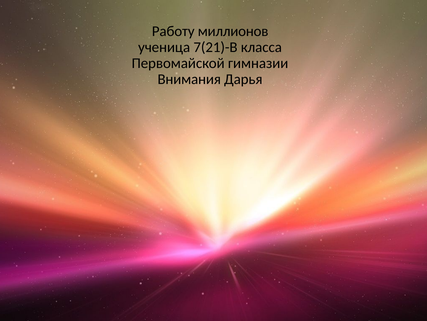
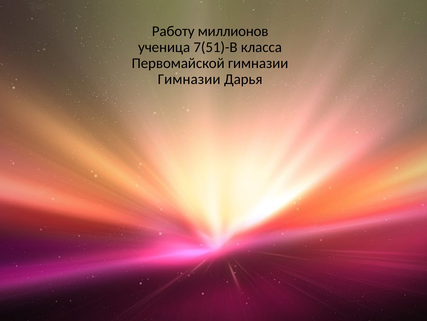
7(21)-В: 7(21)-В -> 7(51)-В (216, 47)
Внимания: Внимания -> Гимназии (189, 79)
